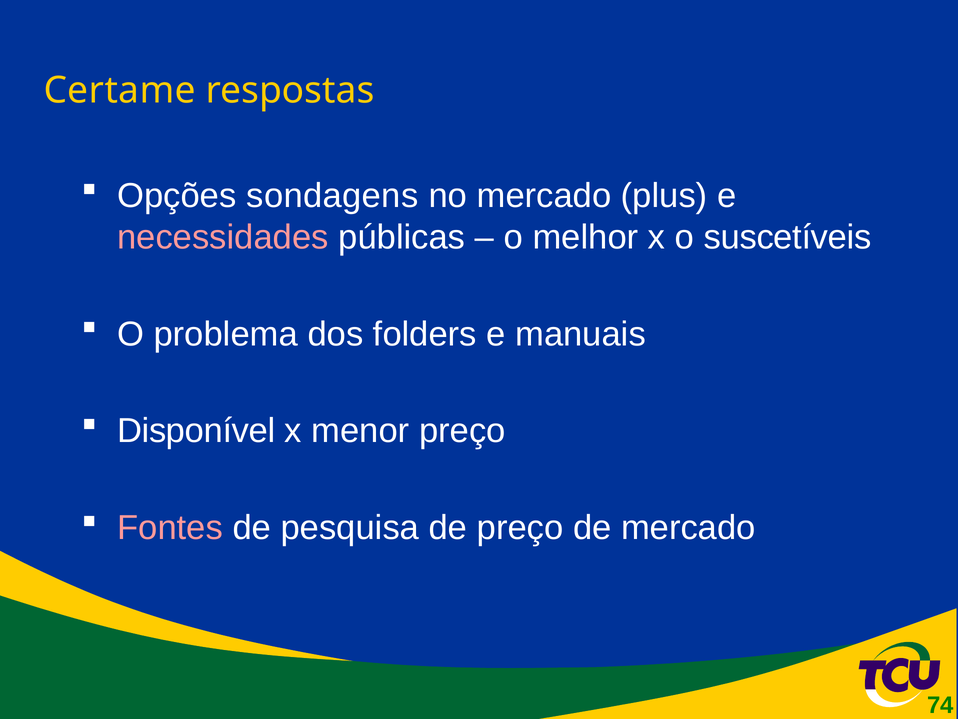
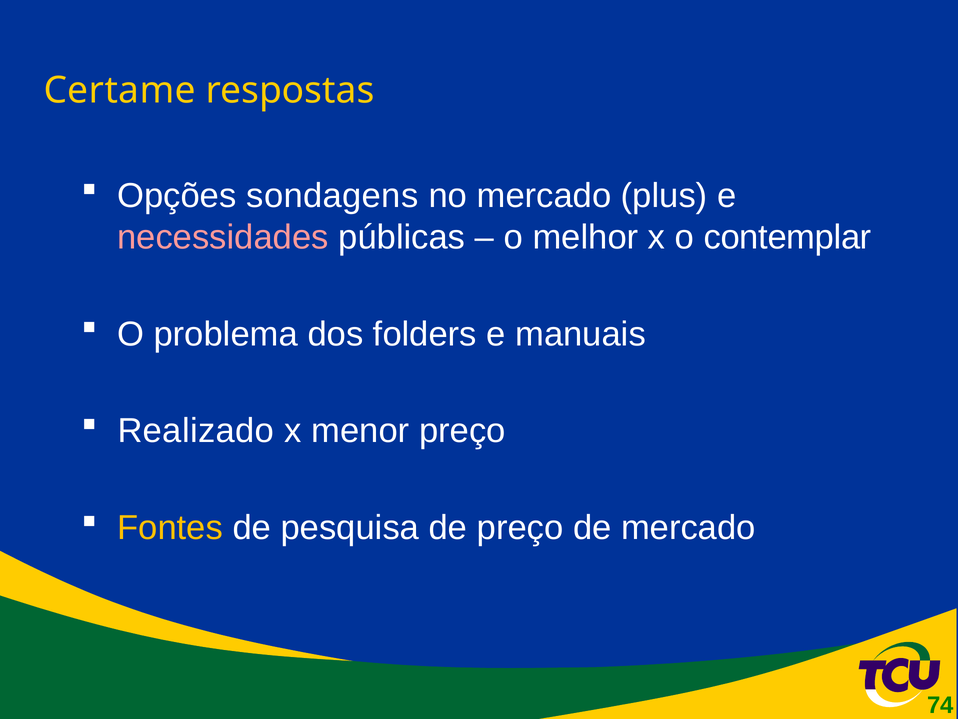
suscetíveis: suscetíveis -> contemplar (788, 237)
Disponível: Disponível -> Realizado (196, 431)
Fontes colour: pink -> yellow (170, 527)
